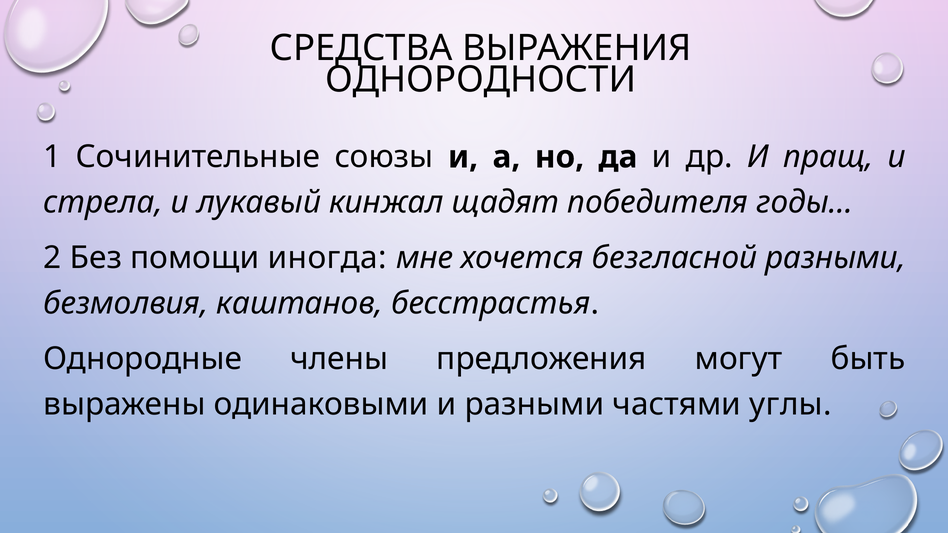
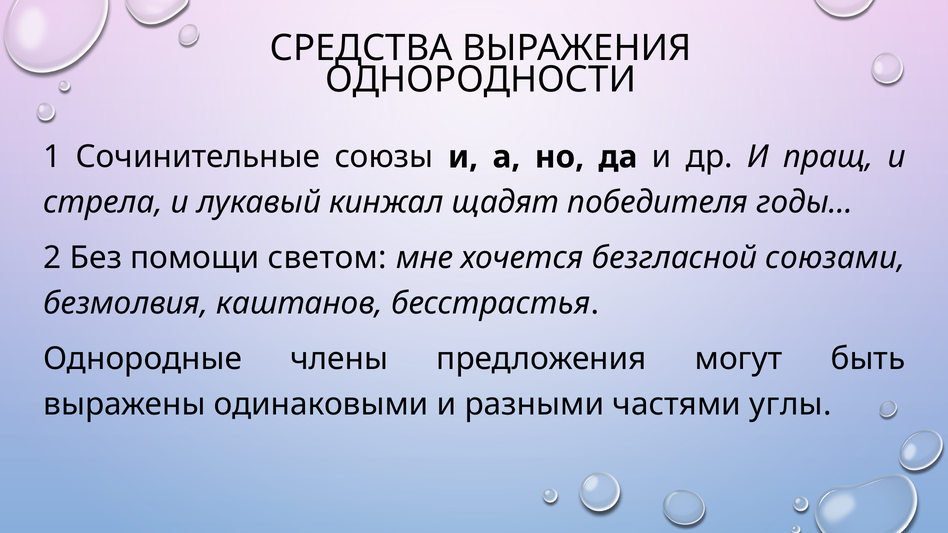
иногда: иногда -> светом (327, 258)
безгласной разными: разными -> союзами (835, 258)
